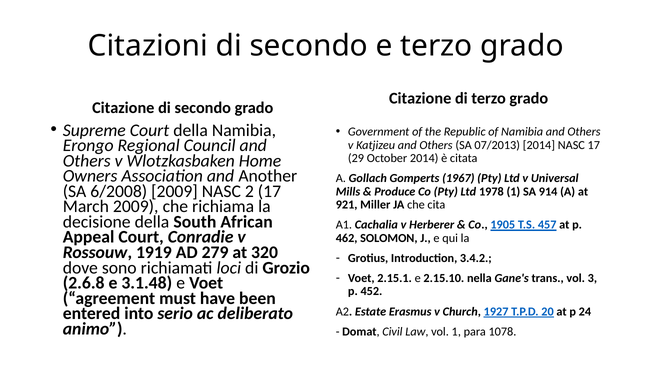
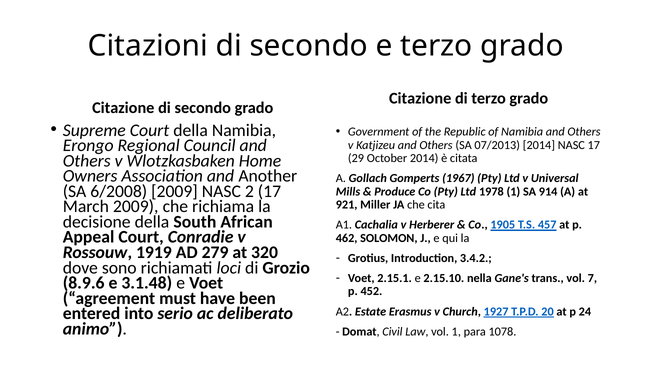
3: 3 -> 7 (592, 278)
2.6.8: 2.6.8 -> 8.9.6 (84, 283)
